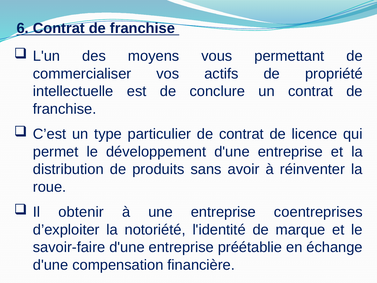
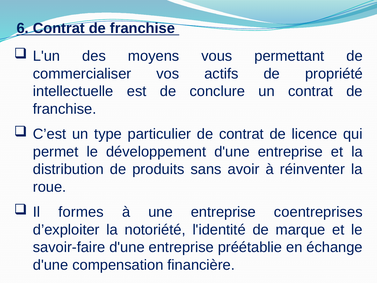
obtenir: obtenir -> formes (81, 212)
